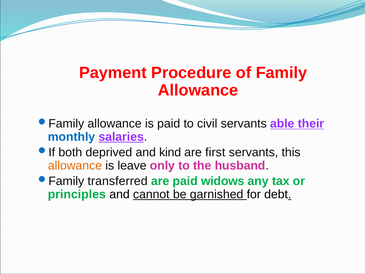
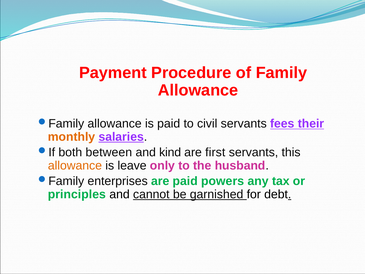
able: able -> fees (282, 124)
monthly colour: blue -> orange (72, 137)
deprived: deprived -> between (109, 152)
transferred: transferred -> enterprises (118, 181)
widows: widows -> powers (223, 181)
